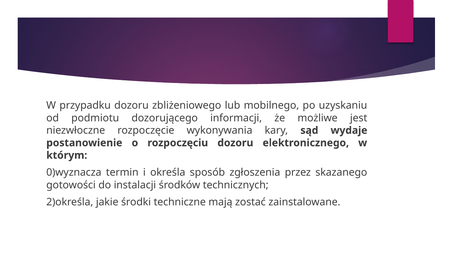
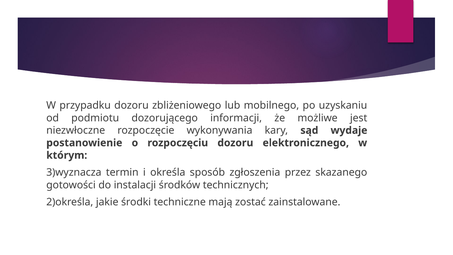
0)wyznacza: 0)wyznacza -> 3)wyznacza (74, 172)
